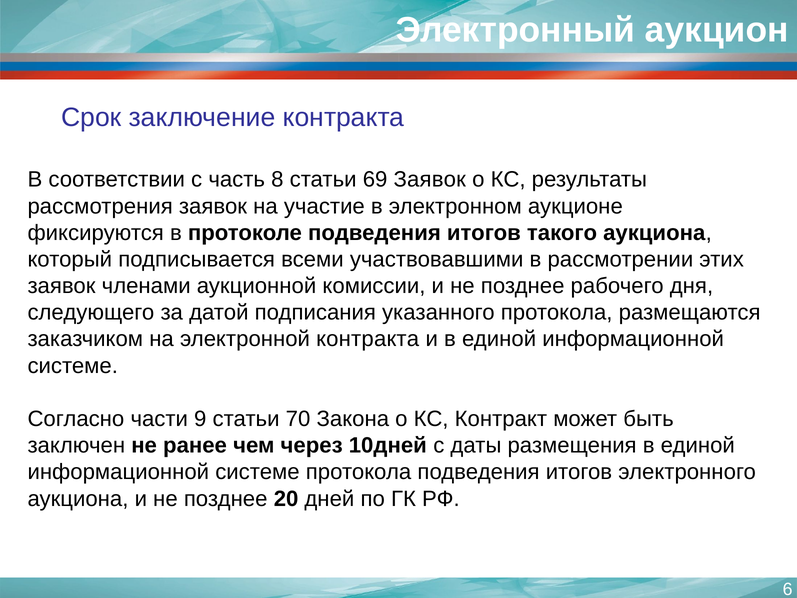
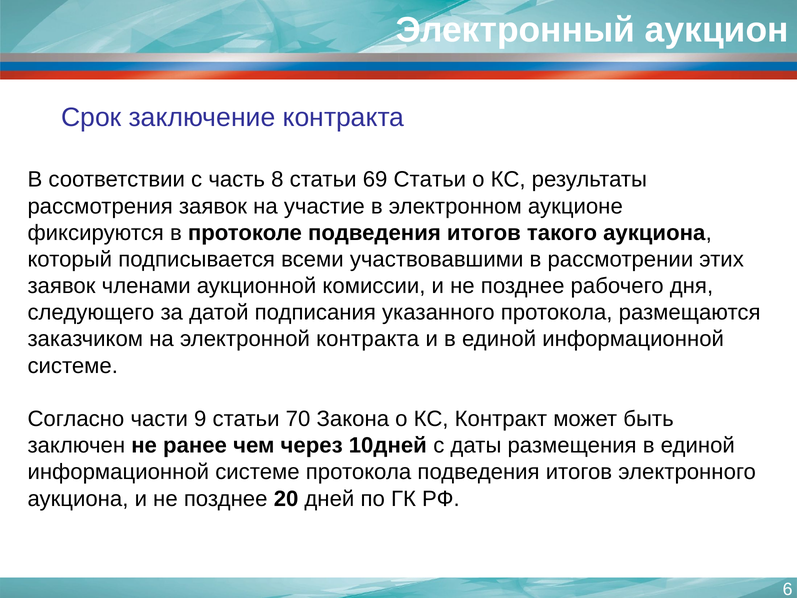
69 Заявок: Заявок -> Статьи (430, 180)
